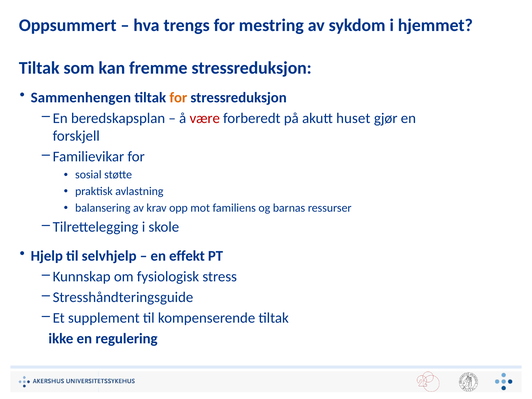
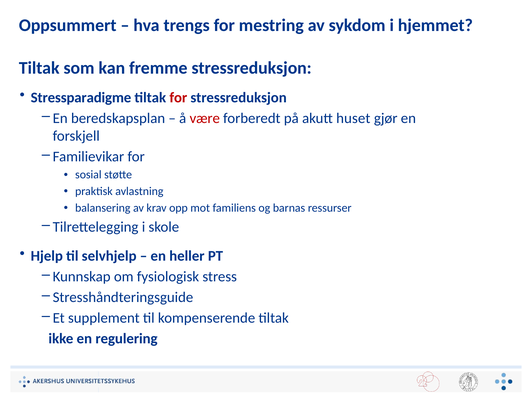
Sammenhengen: Sammenhengen -> Stressparadigme (81, 97)
for colour: orange -> red (178, 97)
effekt: effekt -> heller (187, 256)
